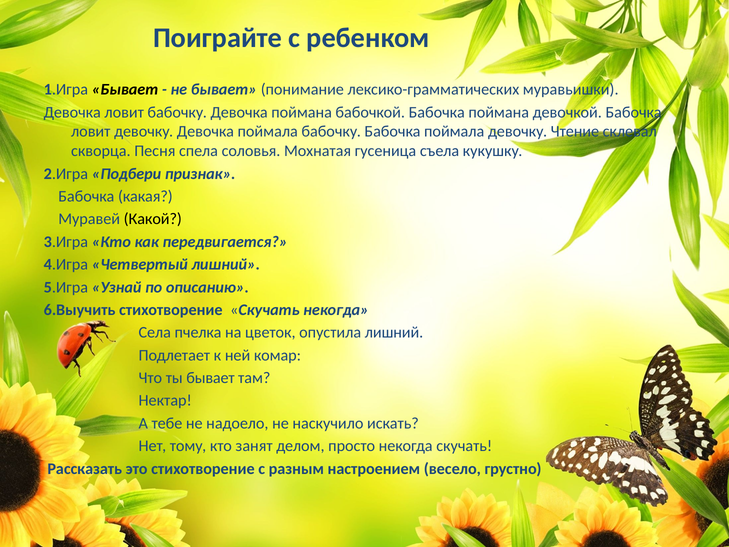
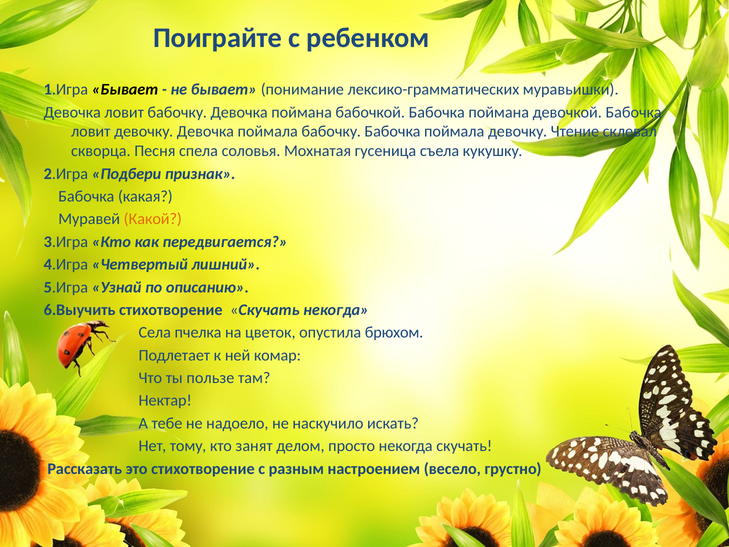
Какой colour: black -> orange (153, 219)
опустила лишний: лишний -> брюхом (394, 332)
ты бывает: бывает -> пользе (210, 378)
